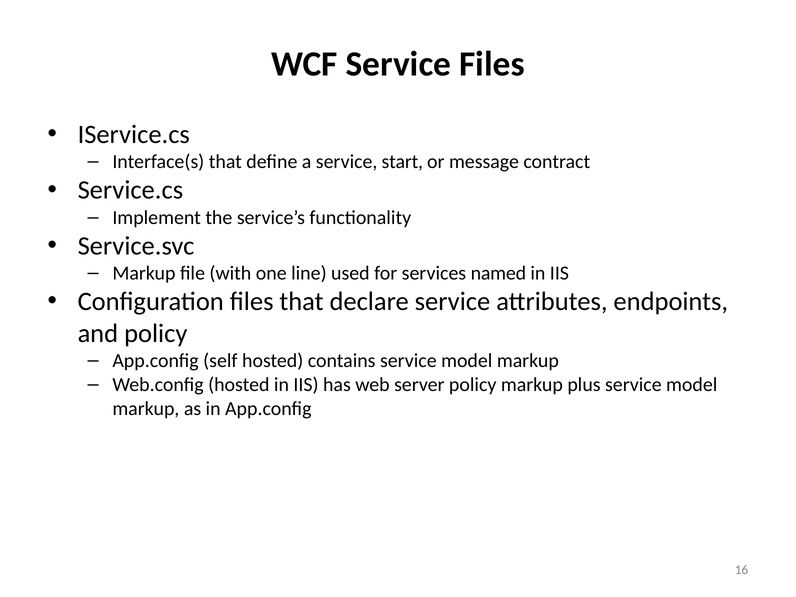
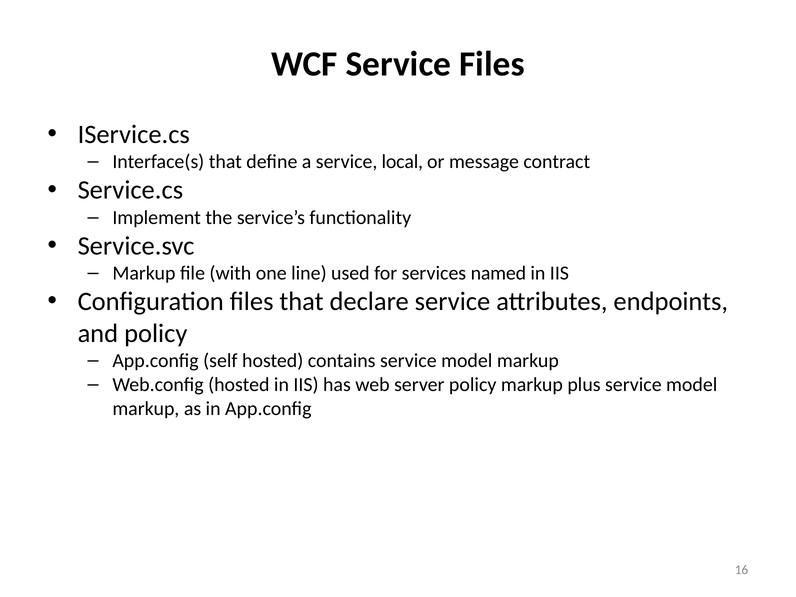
start: start -> local (402, 162)
